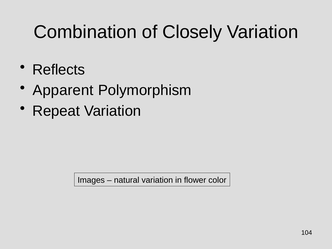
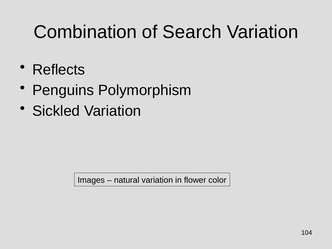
Closely: Closely -> Search (192, 32)
Apparent: Apparent -> Penguins (63, 90)
Repeat: Repeat -> Sickled (56, 111)
